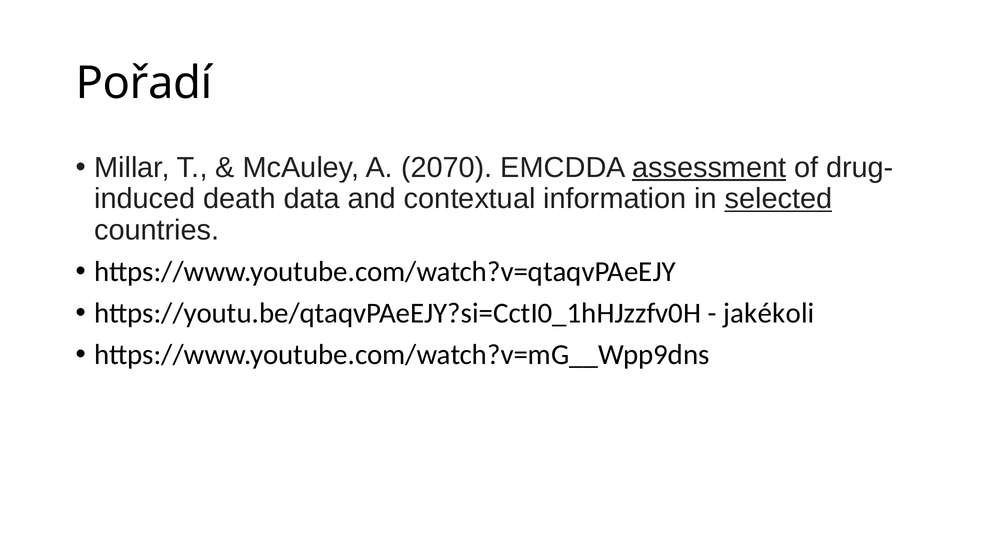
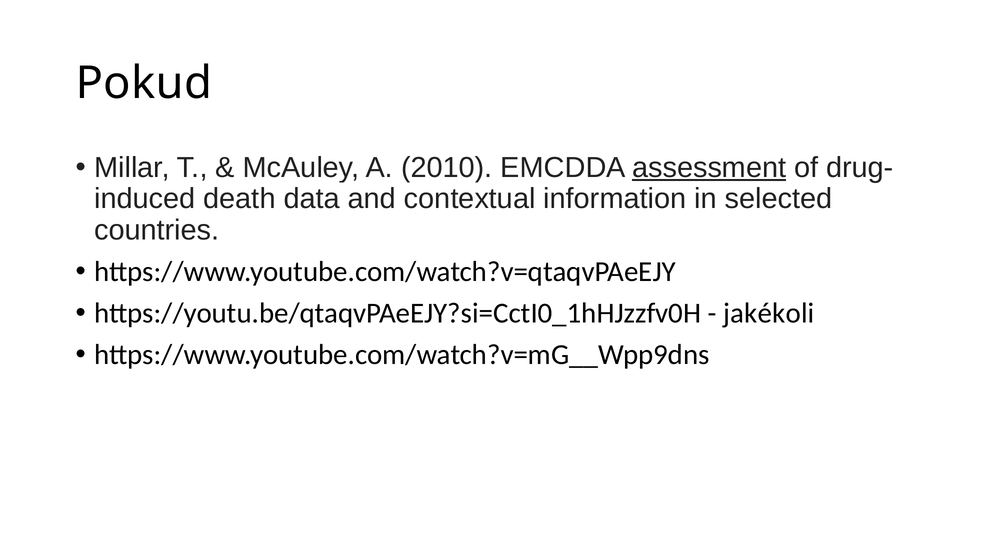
Pořadí: Pořadí -> Pokud (144, 83)
2070: 2070 -> 2010 (447, 168)
selected underline: present -> none (778, 199)
